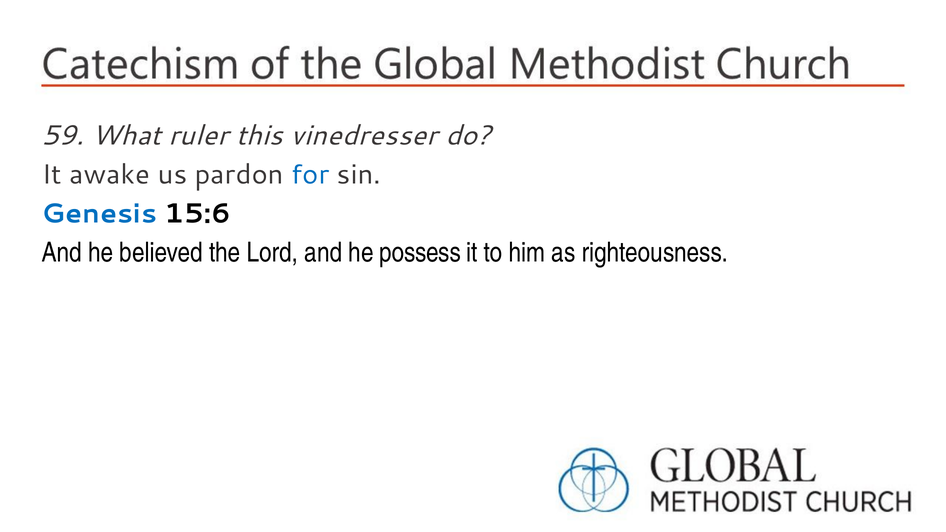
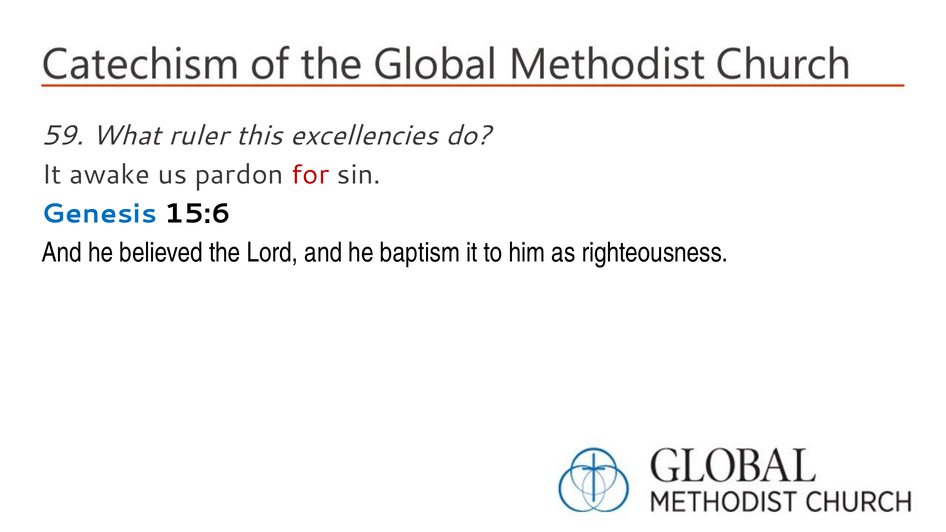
vinedresser: vinedresser -> excellencies (364, 136)
for colour: blue -> red (310, 175)
possess: possess -> baptism (420, 253)
